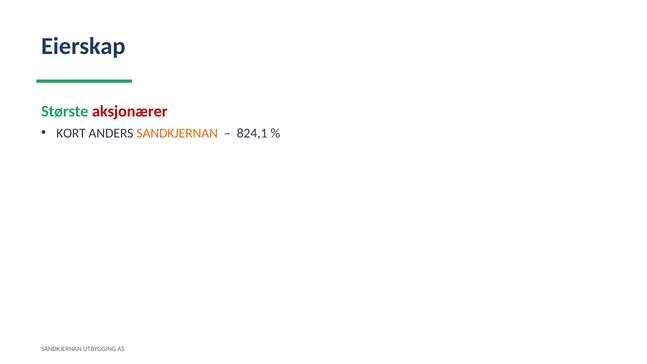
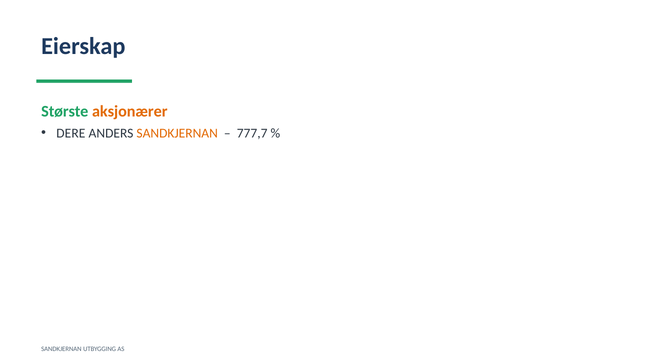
aksjonærer colour: red -> orange (130, 111)
KORT: KORT -> DERE (71, 133)
824,1: 824,1 -> 777,7 (252, 133)
